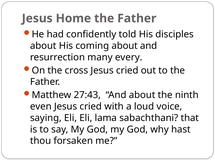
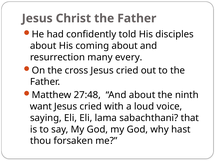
Home: Home -> Christ (73, 18)
27:43: 27:43 -> 27:48 (87, 95)
even: even -> want (41, 107)
